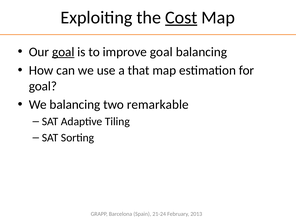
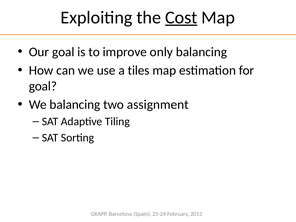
goal underline: present -> none (63, 52)
improve goal: goal -> only (161, 52)
that: that -> tiles (139, 70)
remarkable: remarkable -> assignment (158, 105)
